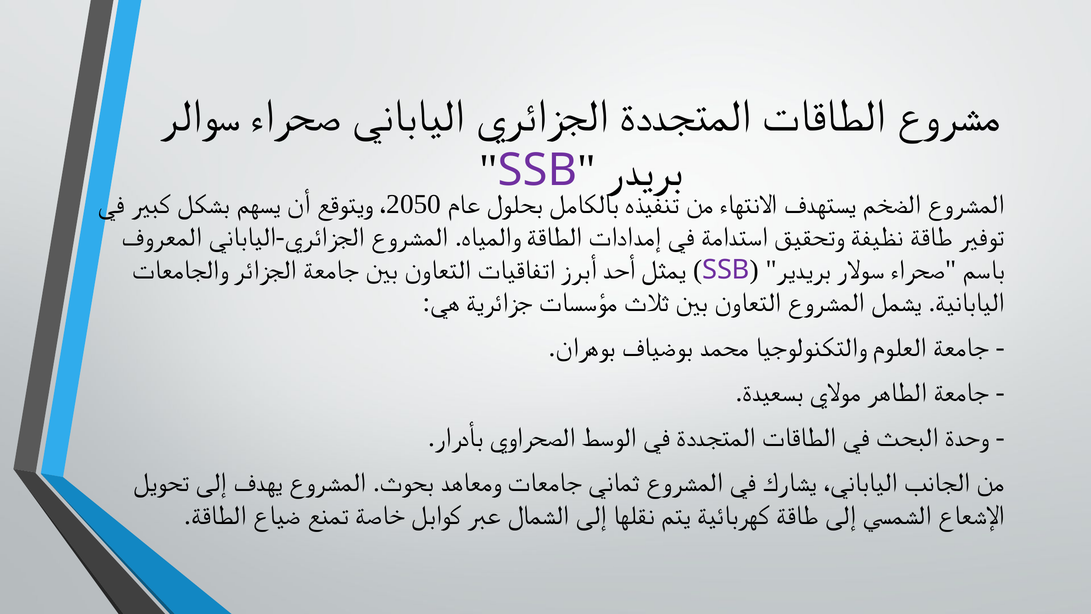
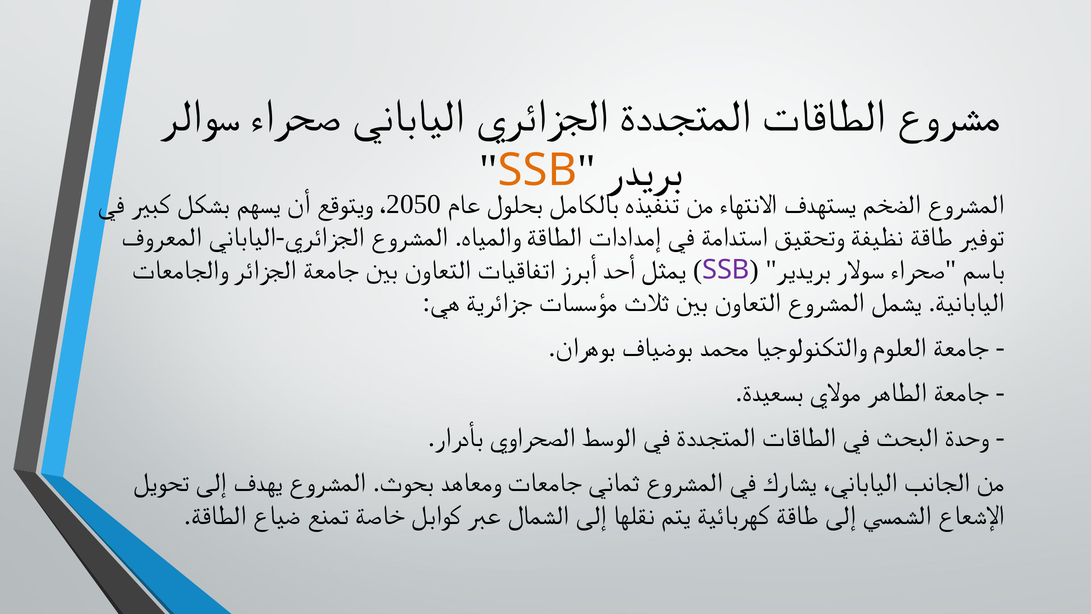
SSB colour: purple -> orange (537, 170)
